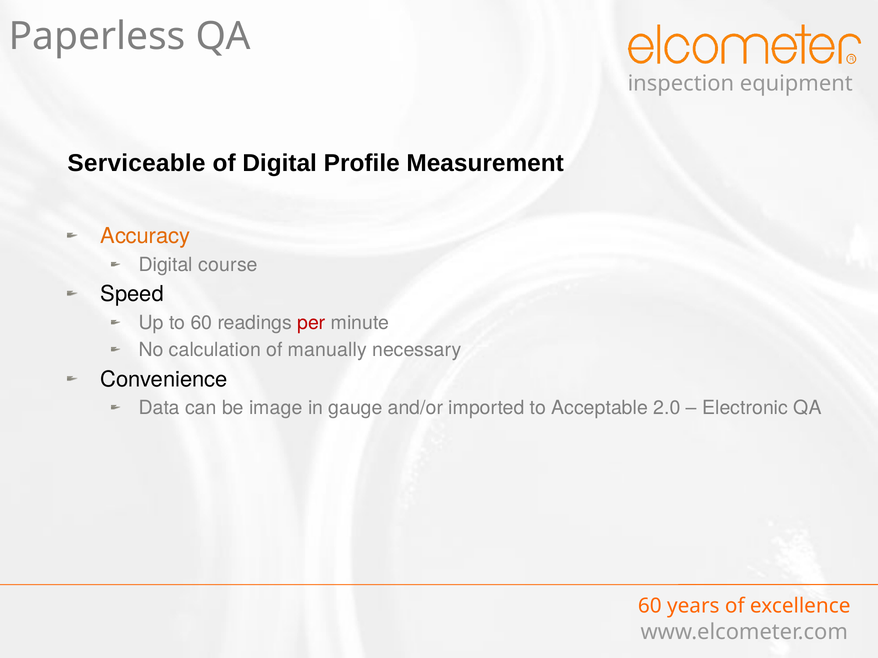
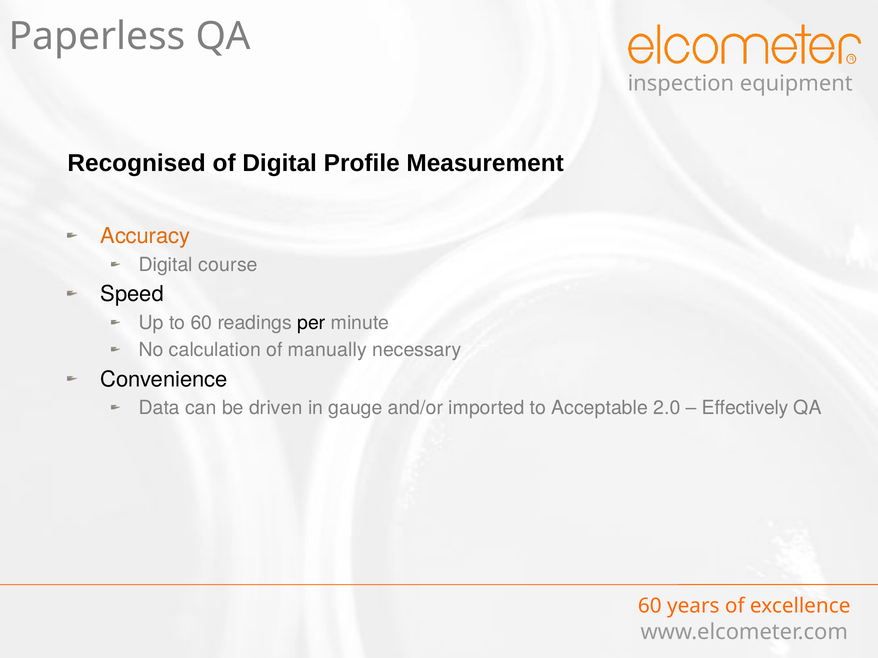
Serviceable: Serviceable -> Recognised (137, 163)
per colour: red -> black (311, 323)
image: image -> driven (276, 408)
Electronic: Electronic -> Effectively (745, 408)
